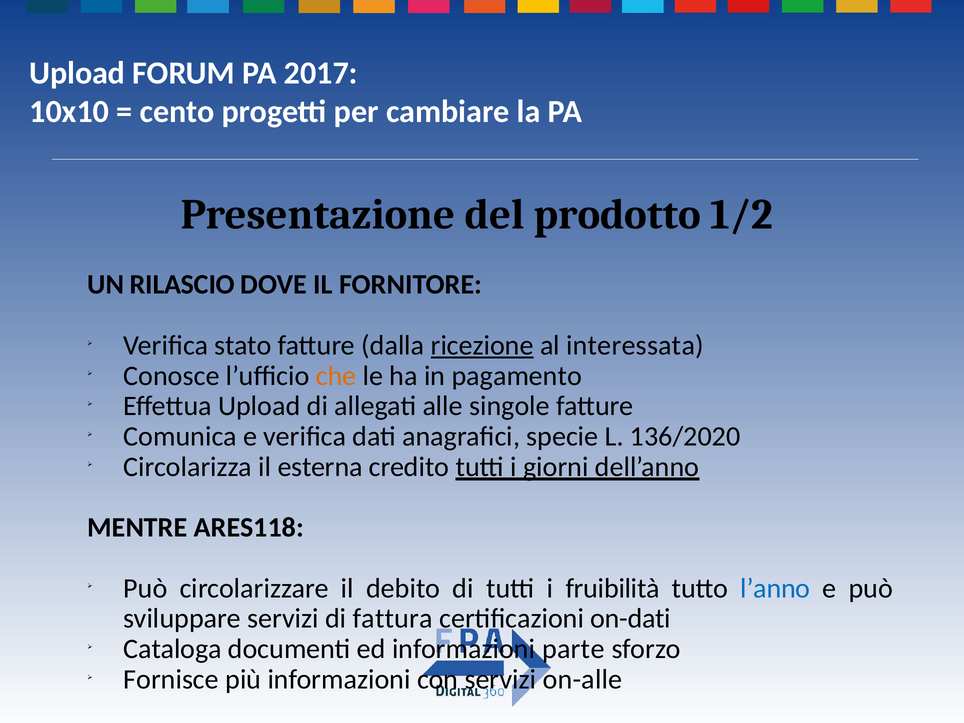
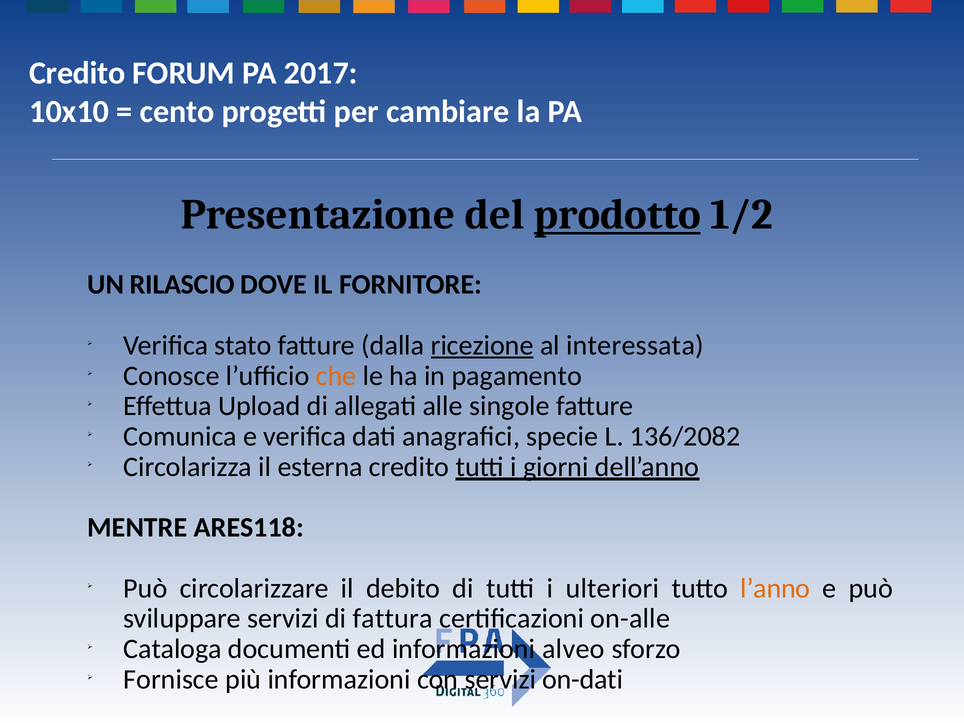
Upload: Upload -> Credito (77, 73)
prodotto underline: none -> present (617, 215)
136/2020: 136/2020 -> 136/2082 (685, 436)
fruibilità: fruibilità -> ulteriori (612, 588)
l’anno colour: blue -> orange (775, 588)
on-dati: on-dati -> on-alle (630, 619)
parte: parte -> alveo (573, 649)
on-alle: on-alle -> on-dati (583, 679)
